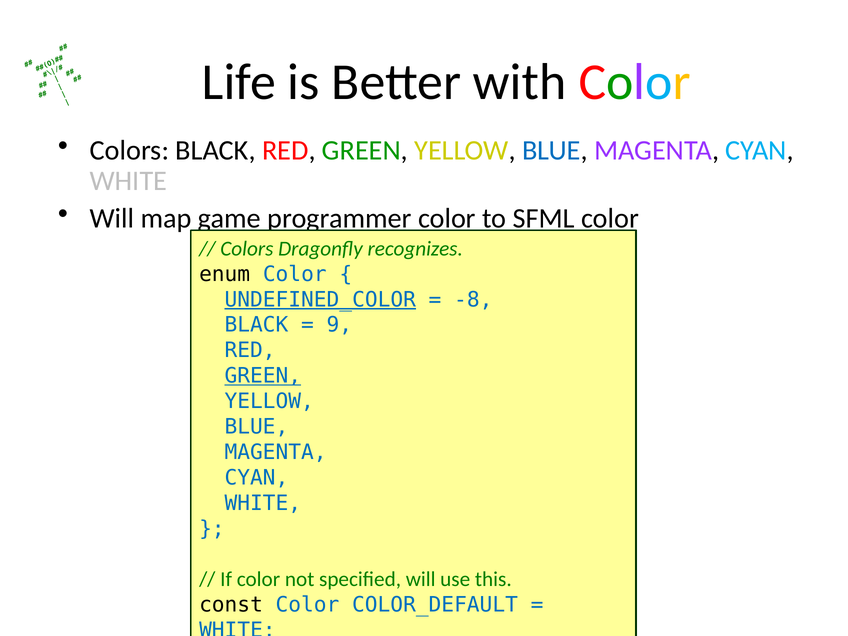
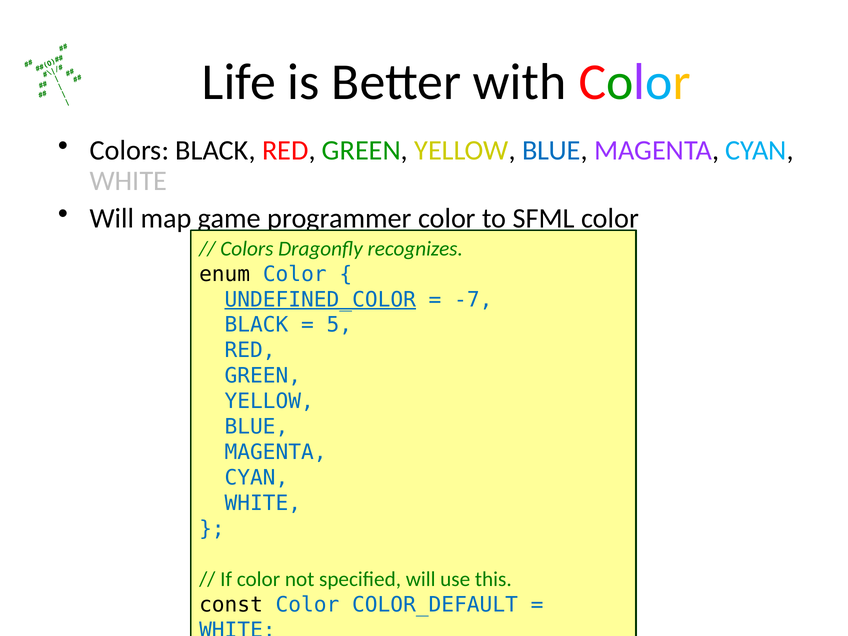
-8: -8 -> -7 (473, 300)
9: 9 -> 5 (339, 325)
GREEN underline: present -> none (263, 376)
